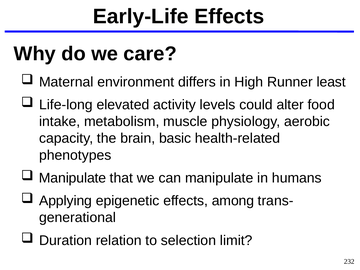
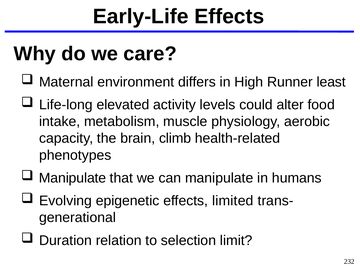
basic: basic -> climb (175, 138)
Applying: Applying -> Evolving (66, 201)
among: among -> limited (233, 201)
